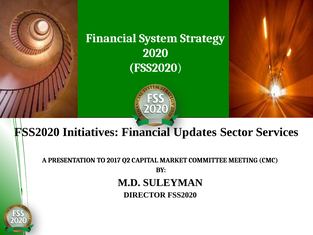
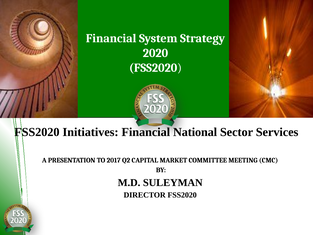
Updates: Updates -> National (195, 132)
